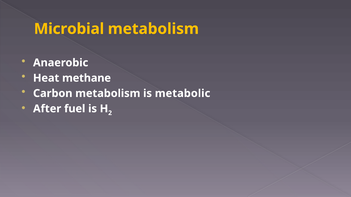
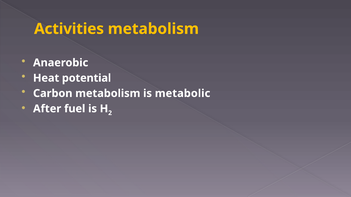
Microbial: Microbial -> Activities (69, 29)
methane: methane -> potential (87, 78)
